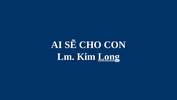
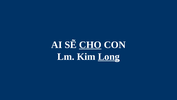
CHO underline: none -> present (90, 45)
